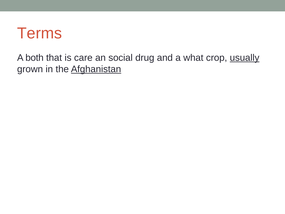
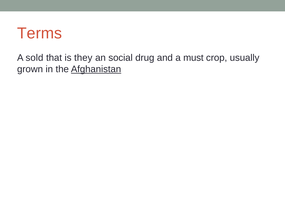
both: both -> sold (34, 58)
care: care -> they (83, 58)
what: what -> must (193, 58)
usually underline: present -> none (245, 58)
